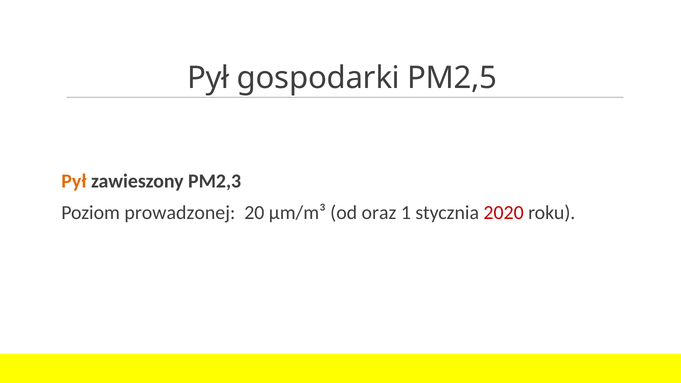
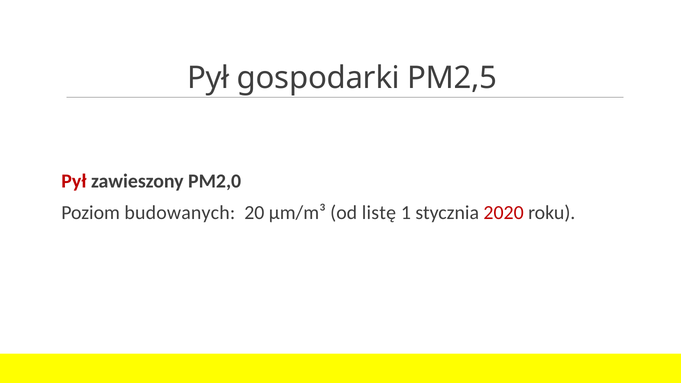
Pył colour: orange -> red (74, 181)
PM2,3: PM2,3 -> PM2,0 (215, 181)
prowadzonej: prowadzonej -> budowanych (180, 213)
oraz: oraz -> listę (379, 213)
